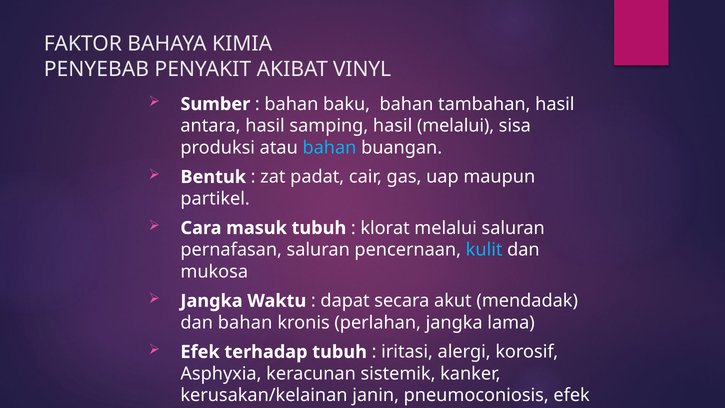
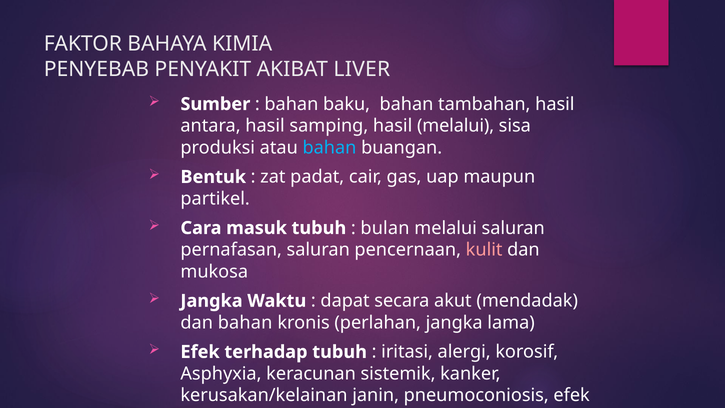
VINYL: VINYL -> LIVER (362, 69)
klorat: klorat -> bulan (385, 228)
kulit colour: light blue -> pink (484, 250)
